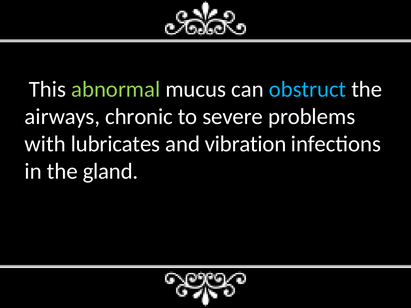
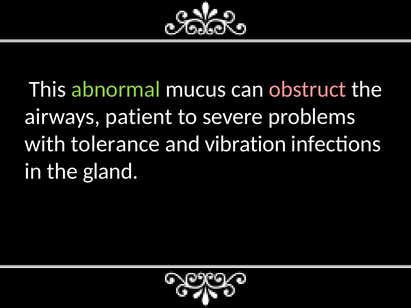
obstruct colour: light blue -> pink (308, 89)
chronic: chronic -> patient (139, 117)
lubricates: lubricates -> tolerance (115, 144)
